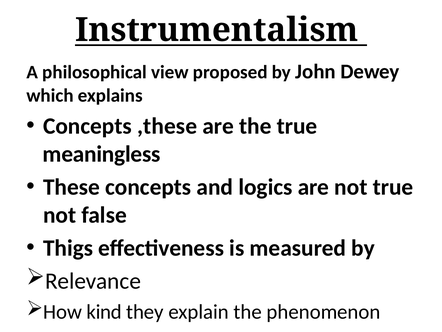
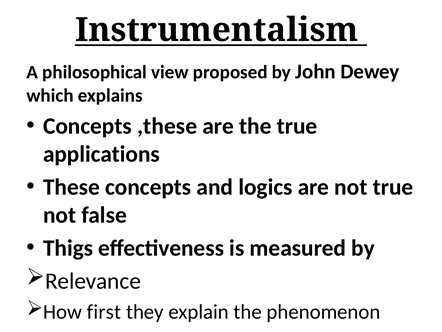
meaningless: meaningless -> applications (101, 154)
kind: kind -> first (104, 311)
